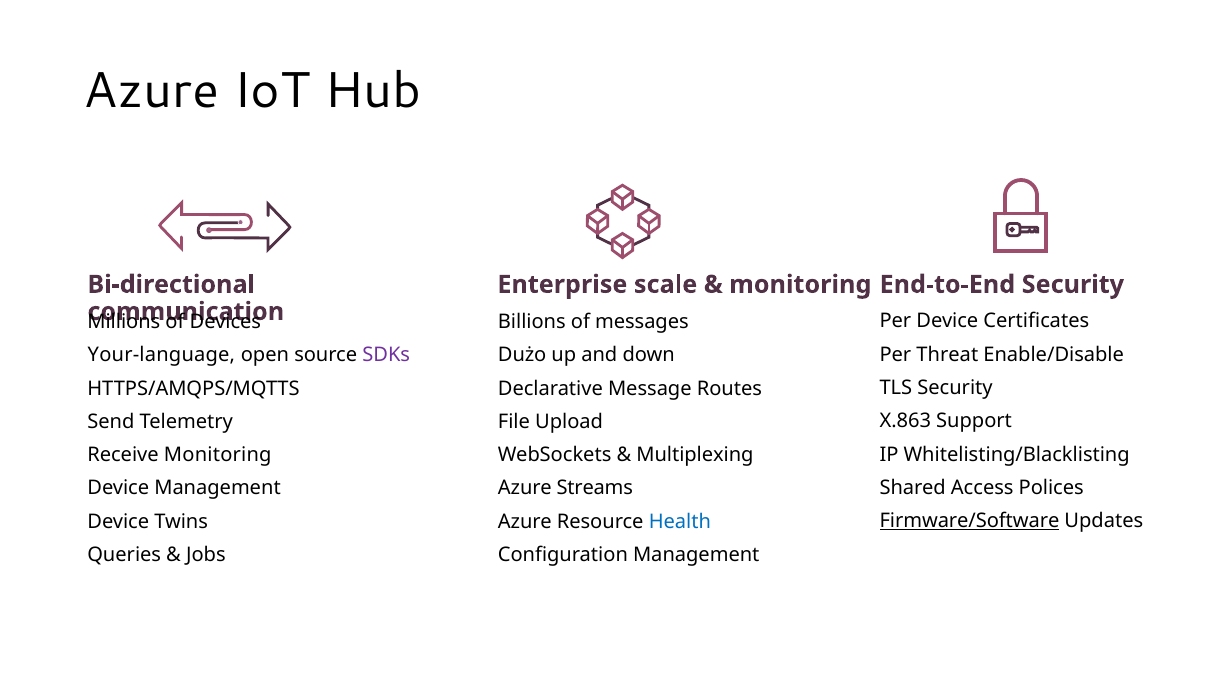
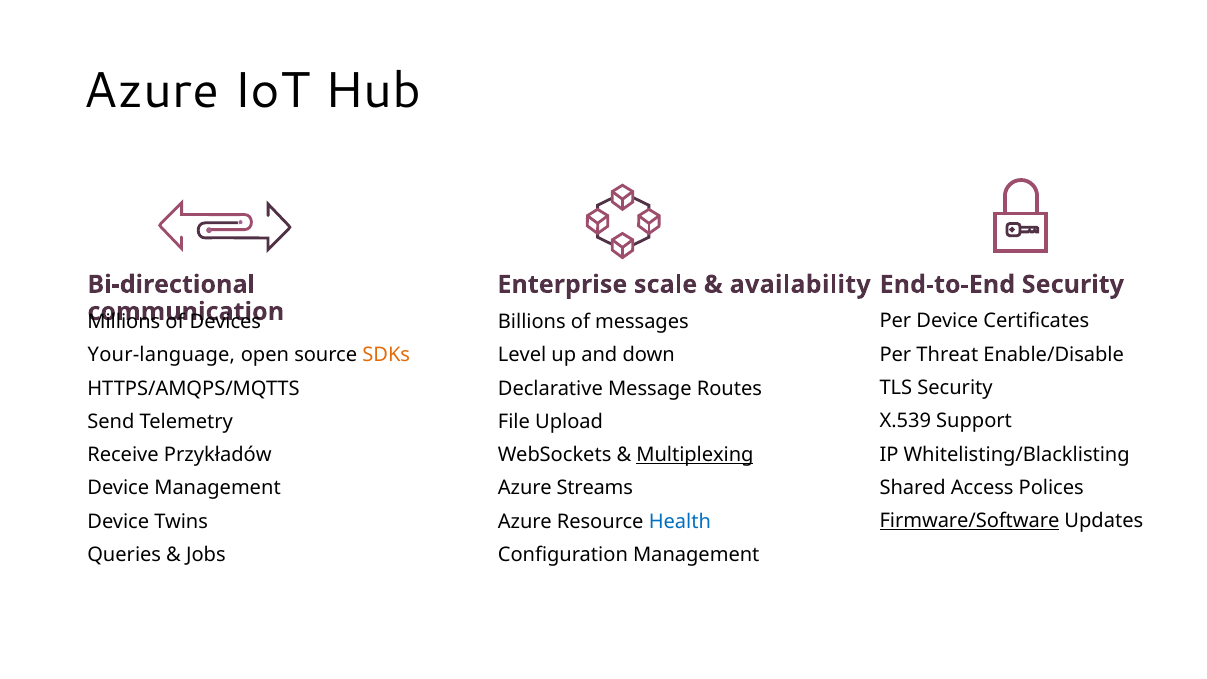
monitoring: monitoring -> availability (800, 284)
SDKs colour: purple -> orange (386, 355)
Dużo: Dużo -> Level (522, 355)
X.863: X.863 -> X.539 (905, 421)
Receive Monitoring: Monitoring -> Przykładów (218, 455)
Multiplexing underline: none -> present (695, 455)
